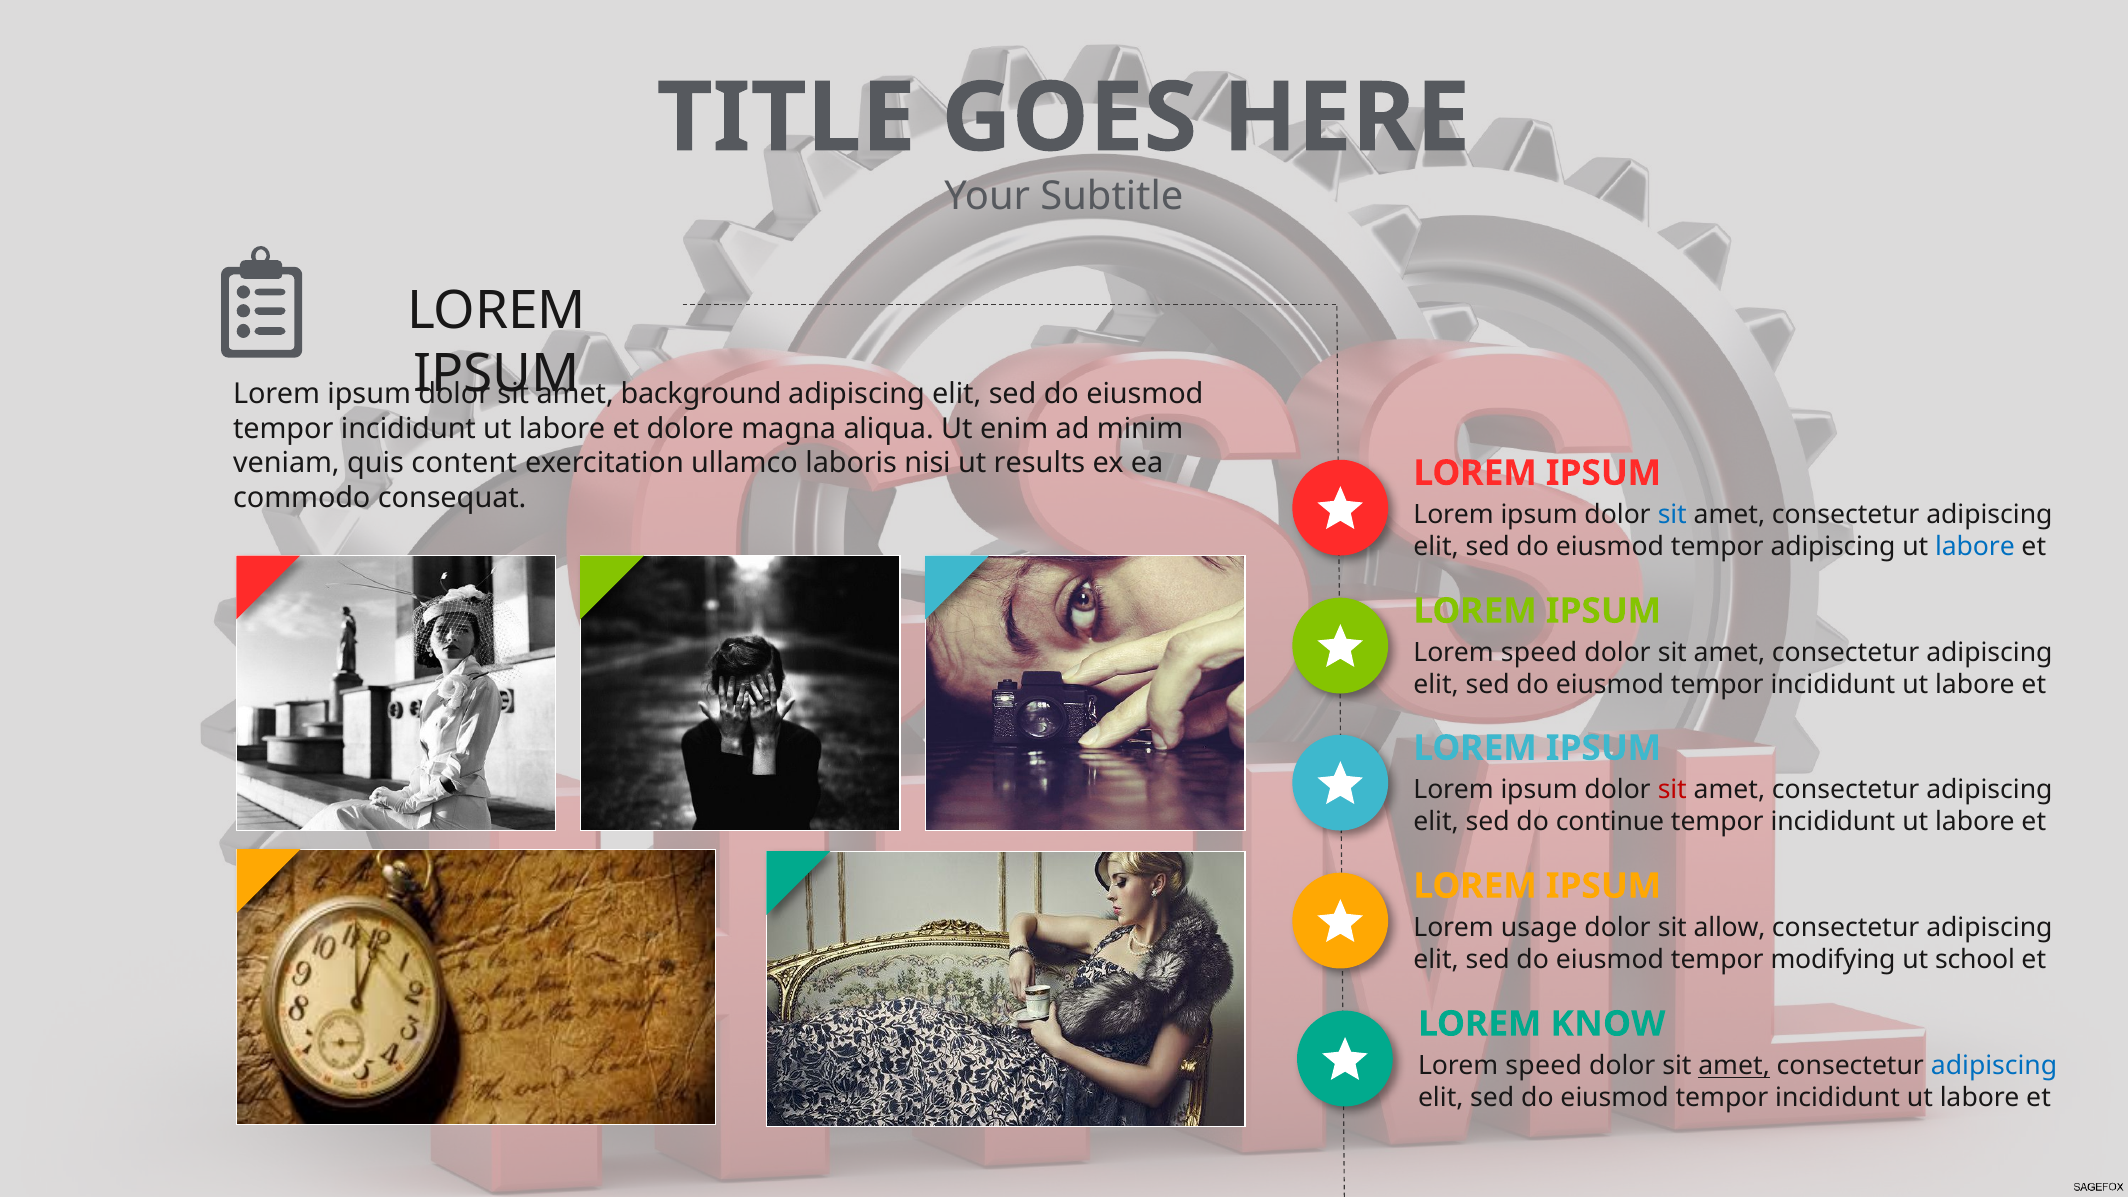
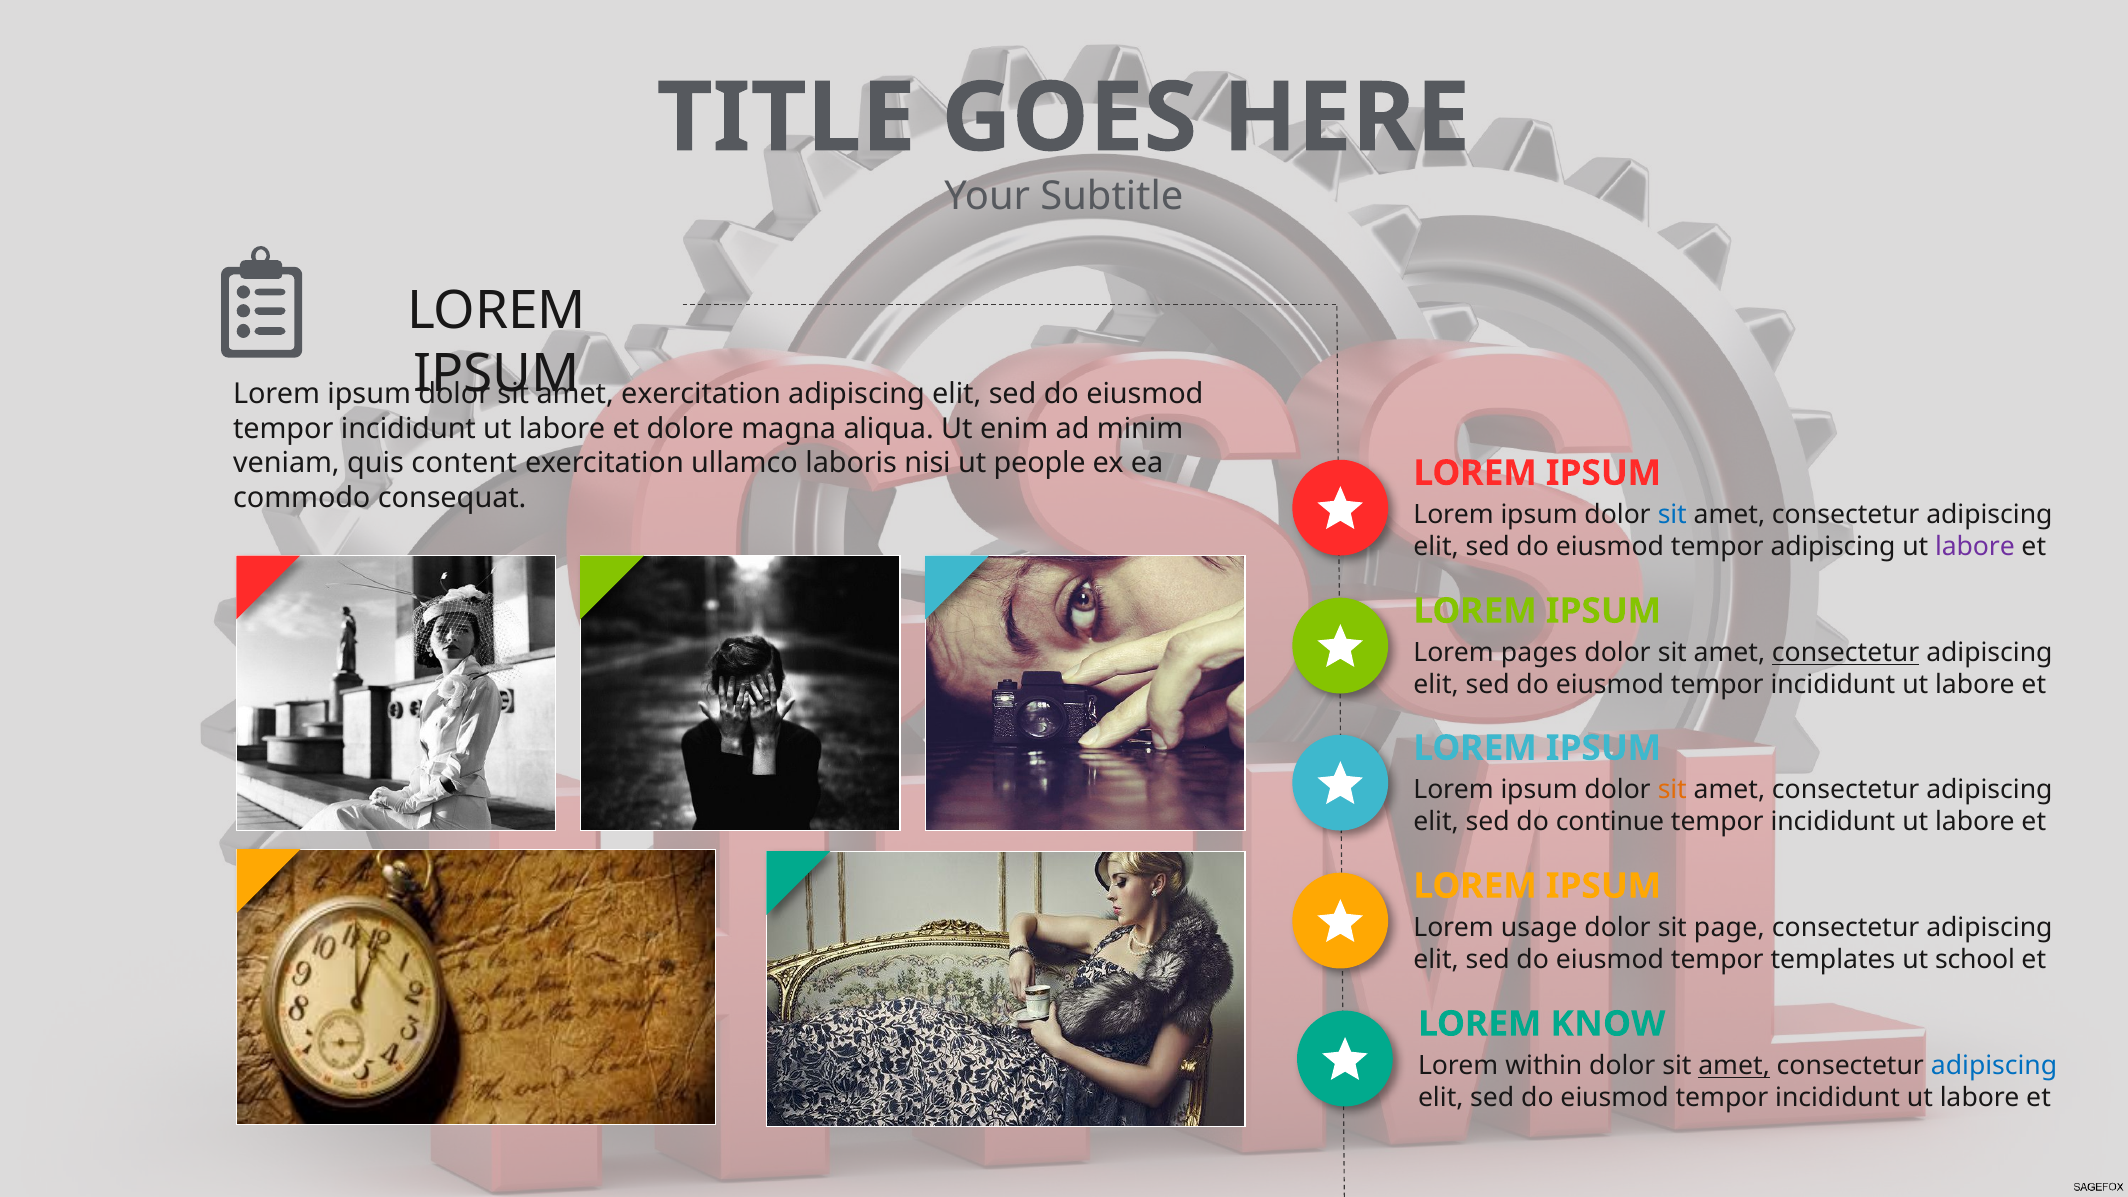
background: background -> exercitation (701, 394)
results: results -> people (1040, 463)
labore colour: blue -> purple (1975, 547)
speed: speed -> pages (1539, 653)
consectetur underline: none -> present (1846, 653)
sit colour: red -> orange (1672, 790)
allow: allow -> page (1729, 928)
modifying: modifying -> templates (1833, 960)
speed: speed -> within (1544, 1066)
